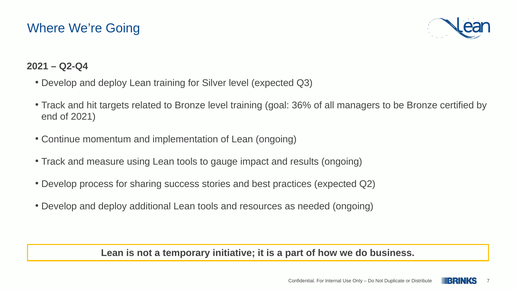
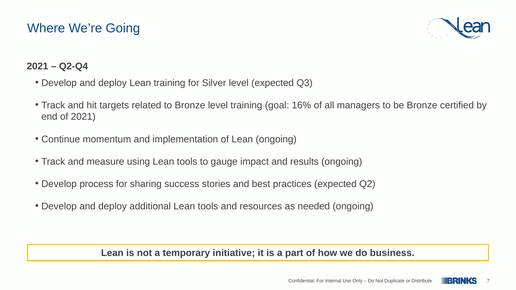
36%: 36% -> 16% (301, 105)
